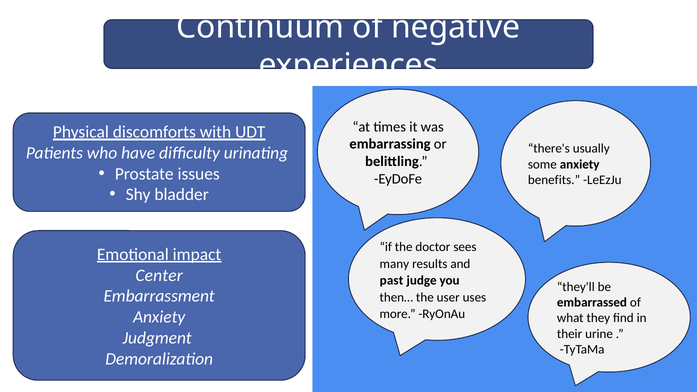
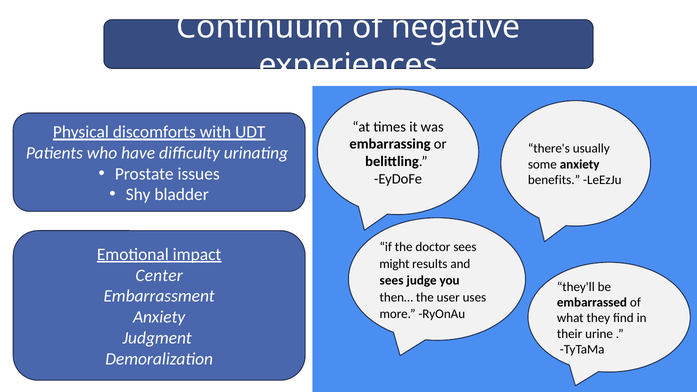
many: many -> might (394, 264)
past: past -> sees (392, 281)
